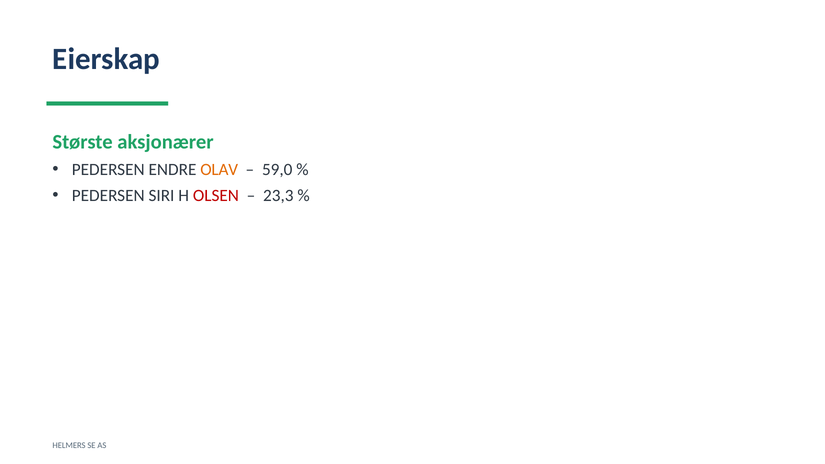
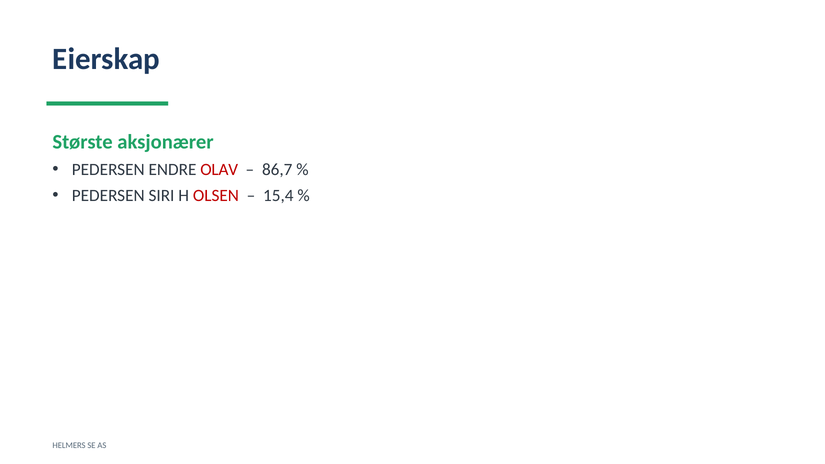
OLAV colour: orange -> red (219, 170)
59,0: 59,0 -> 86,7 (277, 170)
23,3: 23,3 -> 15,4 (278, 195)
